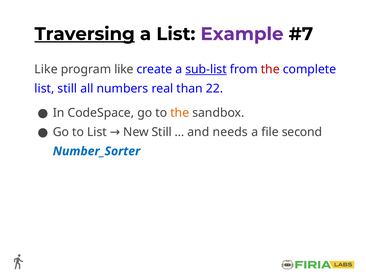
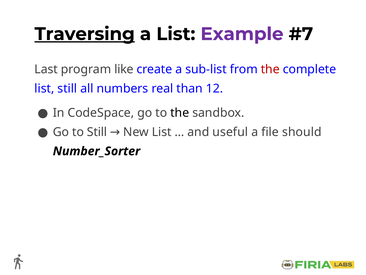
Like: Like -> Last (46, 69)
sub-list underline: present -> none (206, 69)
22: 22 -> 12 (214, 88)
the colour: orange -> black (180, 113)
to List: List -> Still (97, 132)
New Still: Still -> List (162, 132)
needs: needs -> useful (230, 132)
second: second -> should (302, 132)
Number_Sorter colour: blue -> black (97, 151)
